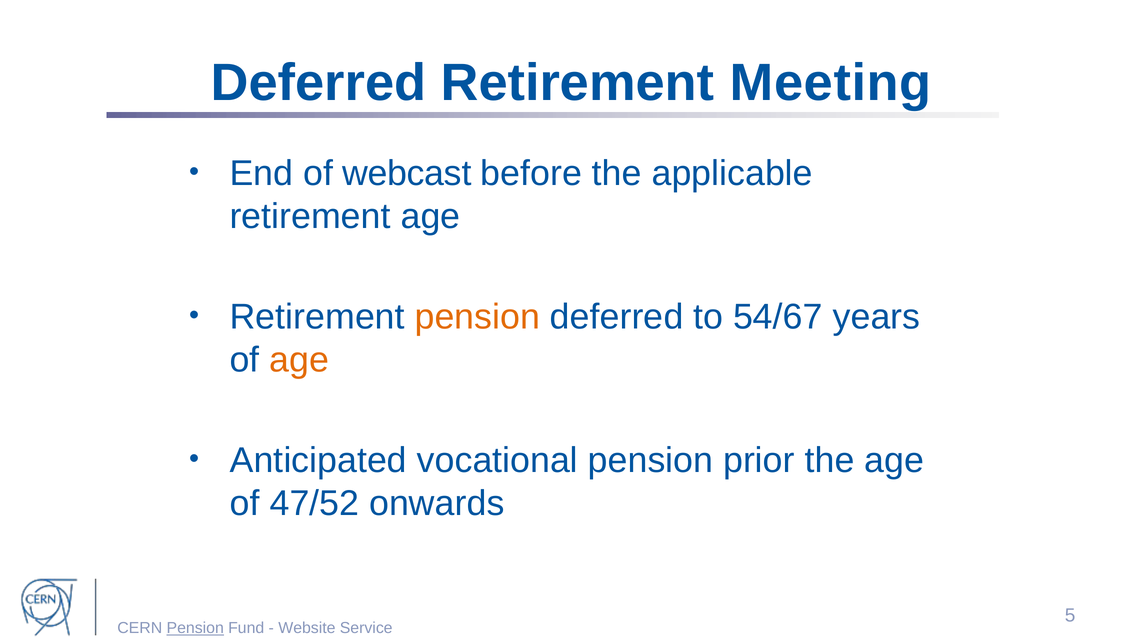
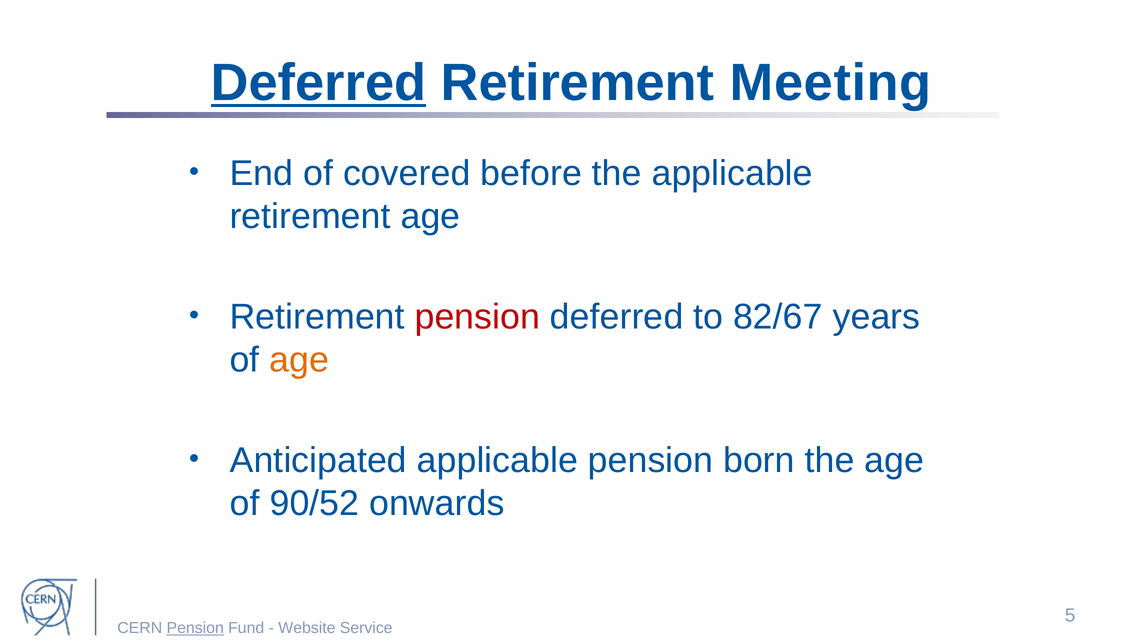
Deferred underline: none -> present (319, 83)
webcast: webcast -> covered (407, 173)
pension colour: orange -> red (477, 317)
54/67: 54/67 -> 82/67 (778, 317)
Anticipated vocational: vocational -> applicable (497, 460)
prior: prior -> born (759, 460)
47/52: 47/52 -> 90/52 (314, 503)
